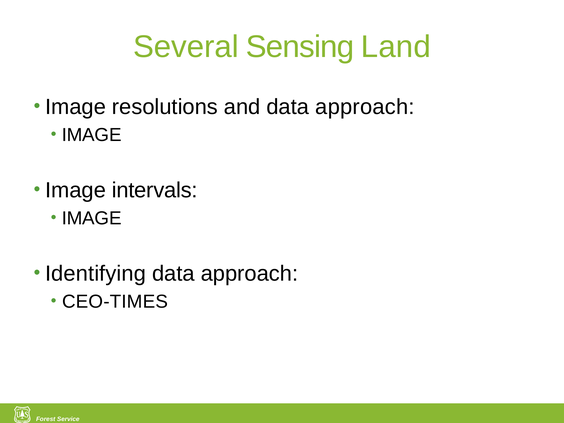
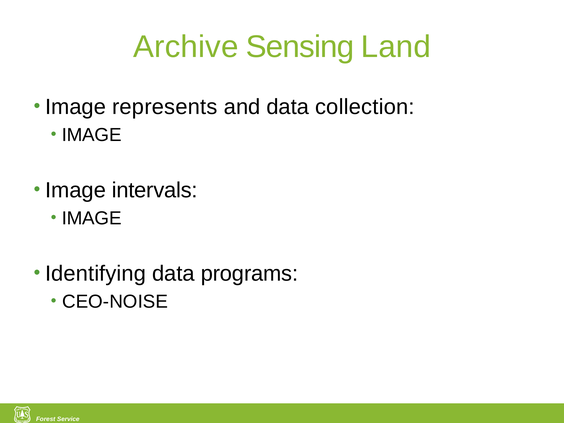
Several: Several -> Archive (186, 47)
resolutions: resolutions -> represents (165, 107)
and data approach: approach -> collection (365, 107)
approach: approach -> programs (249, 274)
CEO-TIMES: CEO-TIMES -> CEO-NOISE (115, 302)
